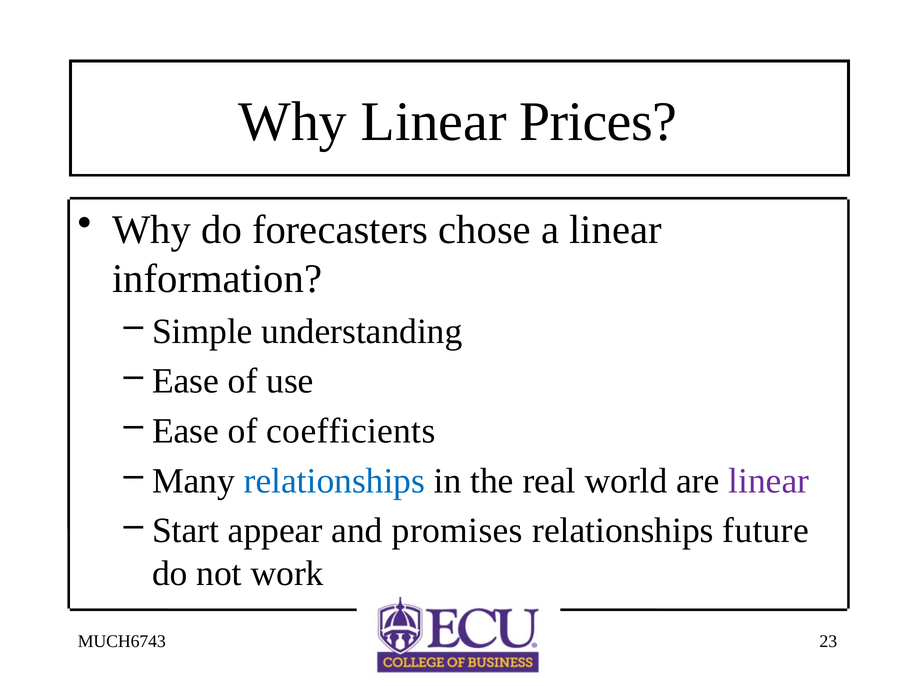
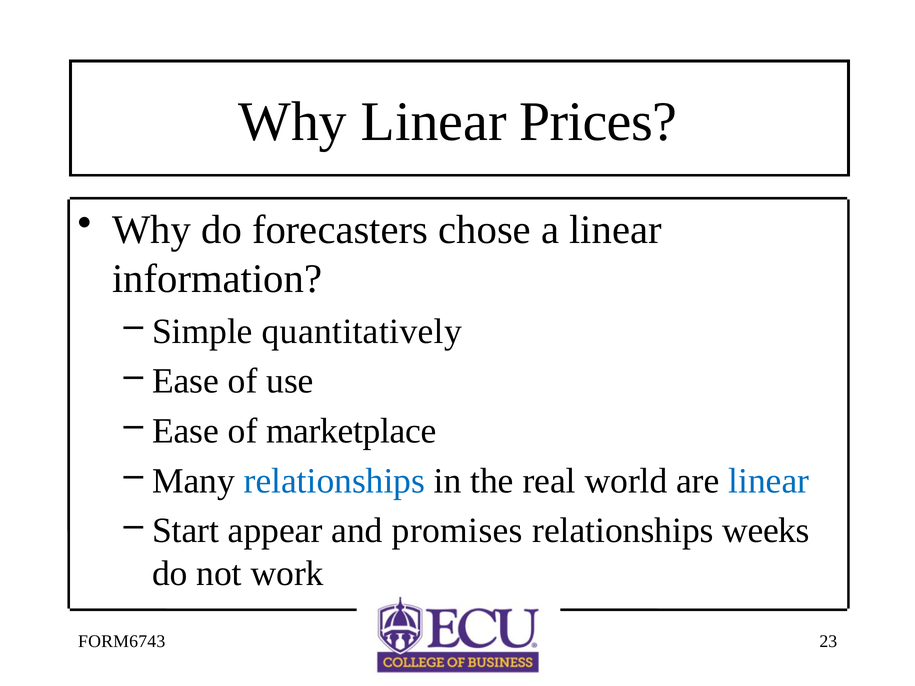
understanding: understanding -> quantitatively (362, 331)
coefficients: coefficients -> marketplace (351, 431)
linear colour: purple -> blue (769, 481)
future: future -> weeks (766, 531)
MUCH6743: MUCH6743 -> FORM6743 (122, 642)
